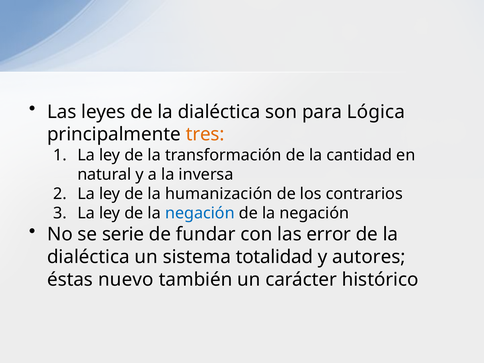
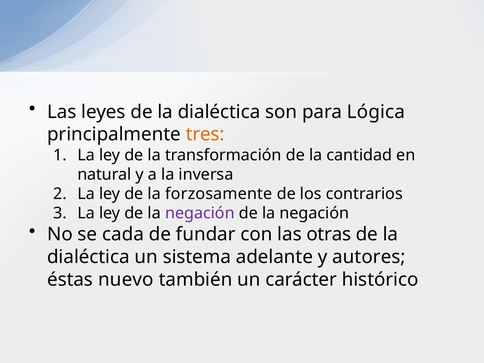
humanización: humanización -> forzosamente (219, 194)
negación colour: blue -> purple (200, 213)
serie: serie -> cada (123, 234)
error: error -> otras (329, 234)
totalidad: totalidad -> adelante (274, 257)
